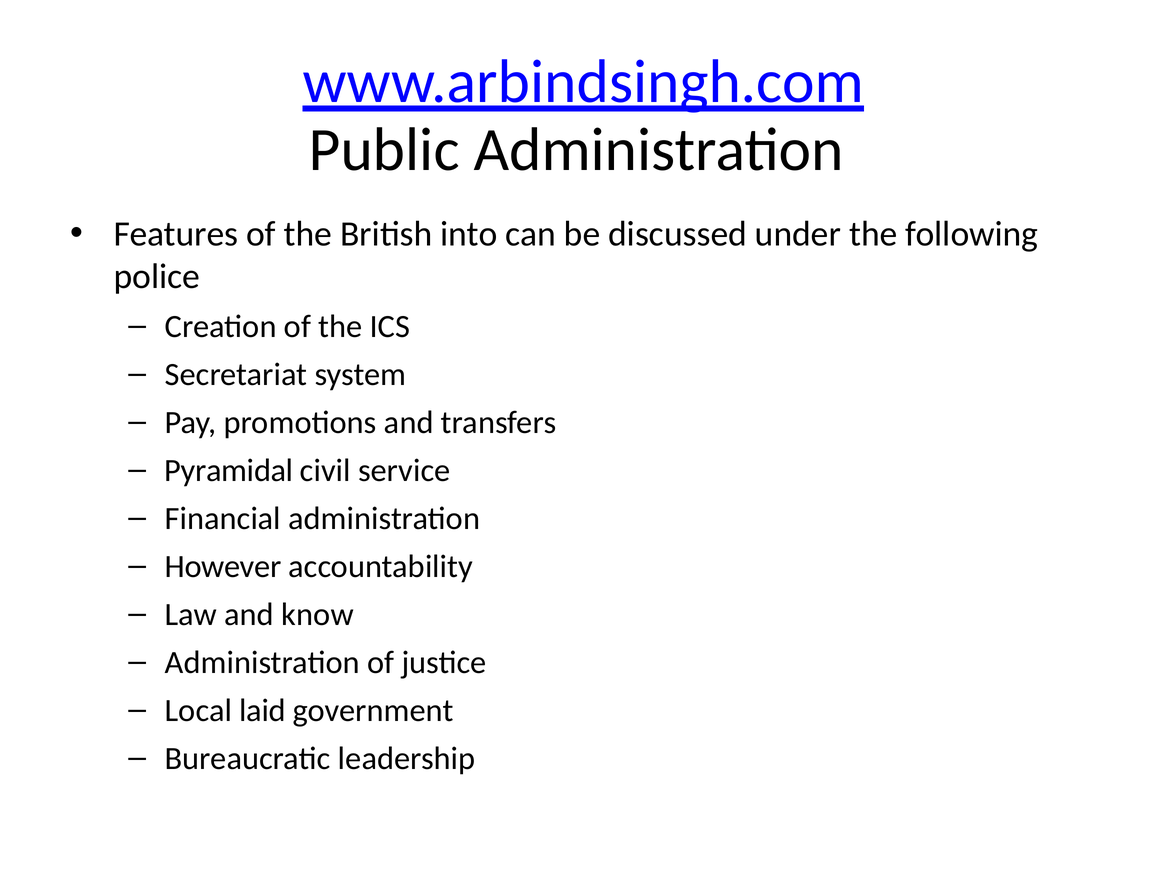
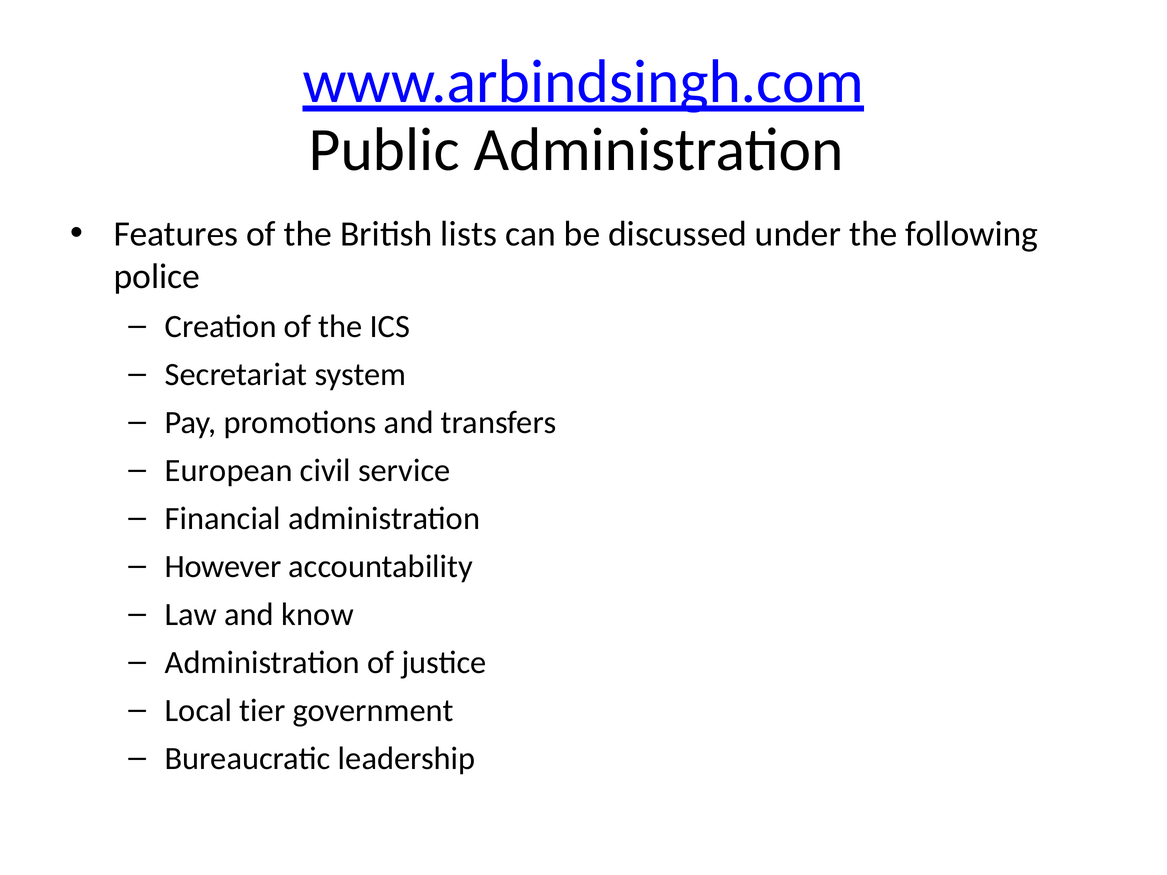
into: into -> lists (469, 234)
Pyramidal: Pyramidal -> European (229, 470)
laid: laid -> tier (262, 711)
